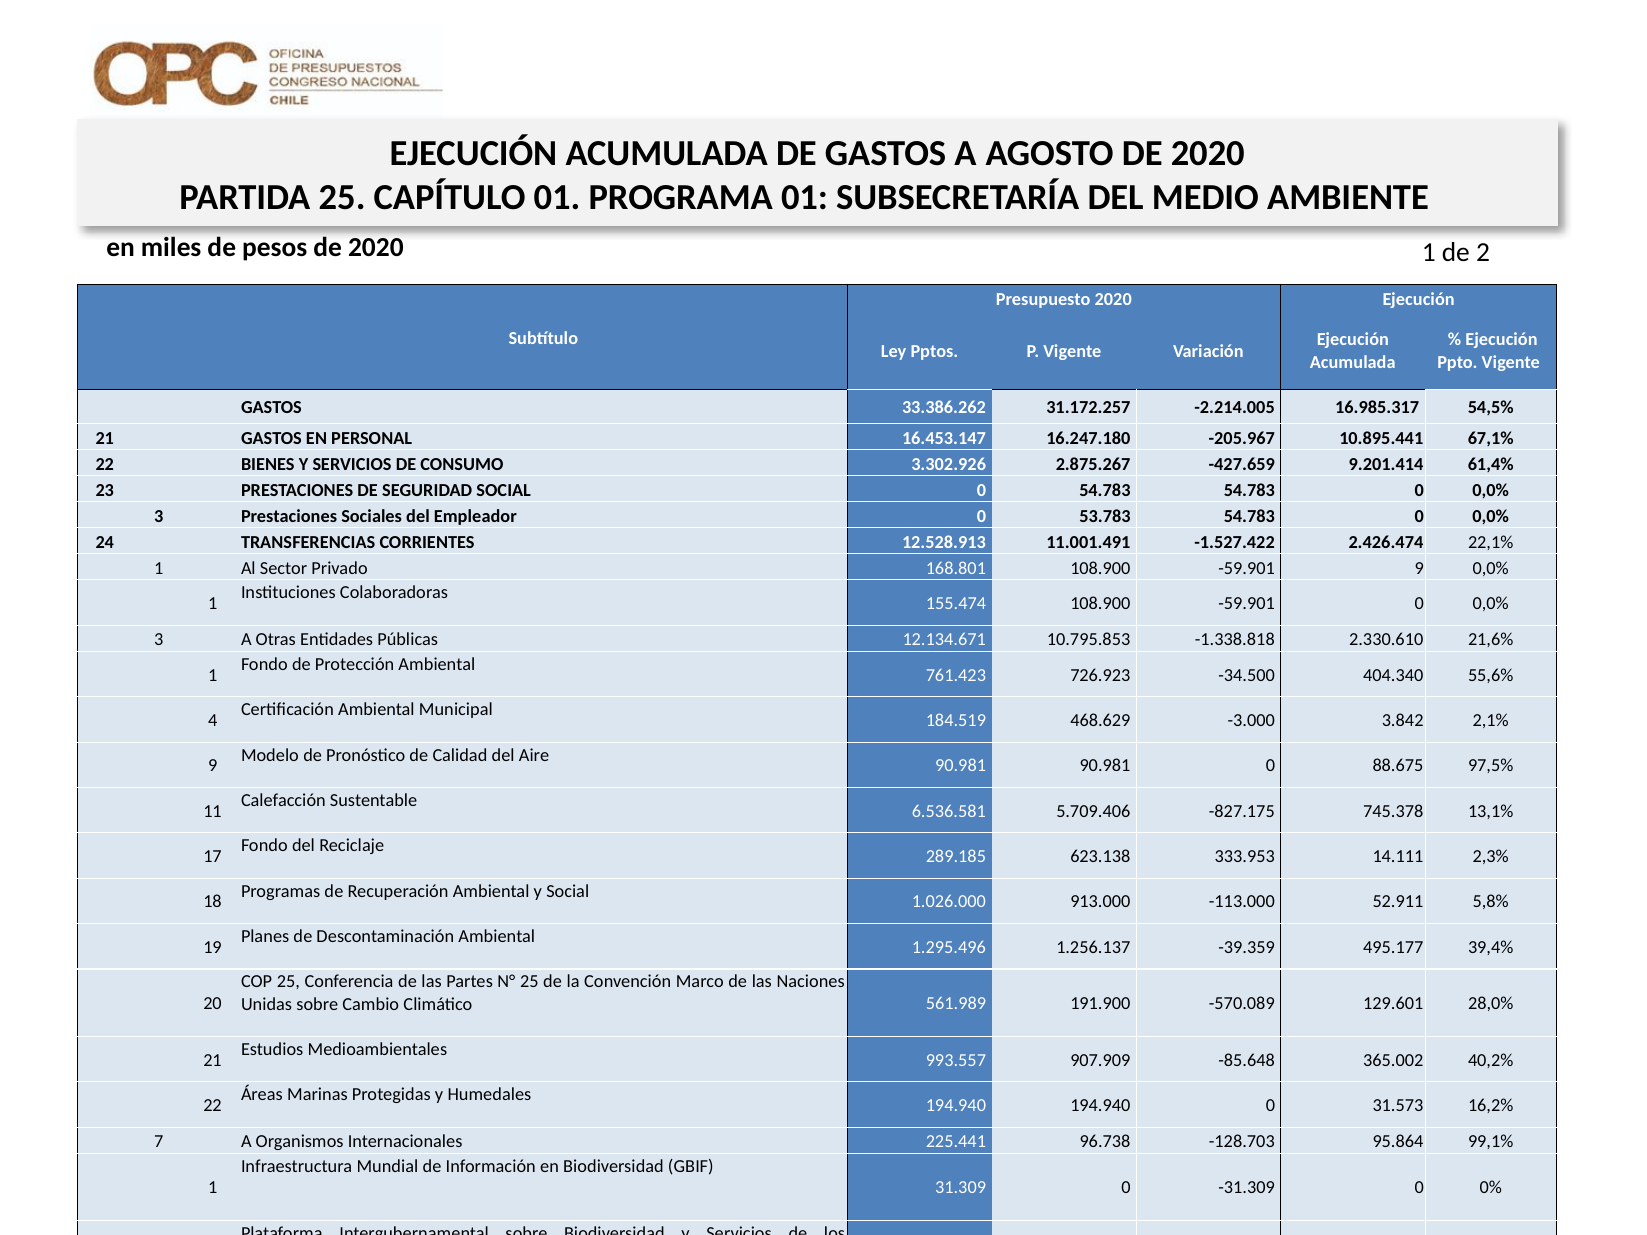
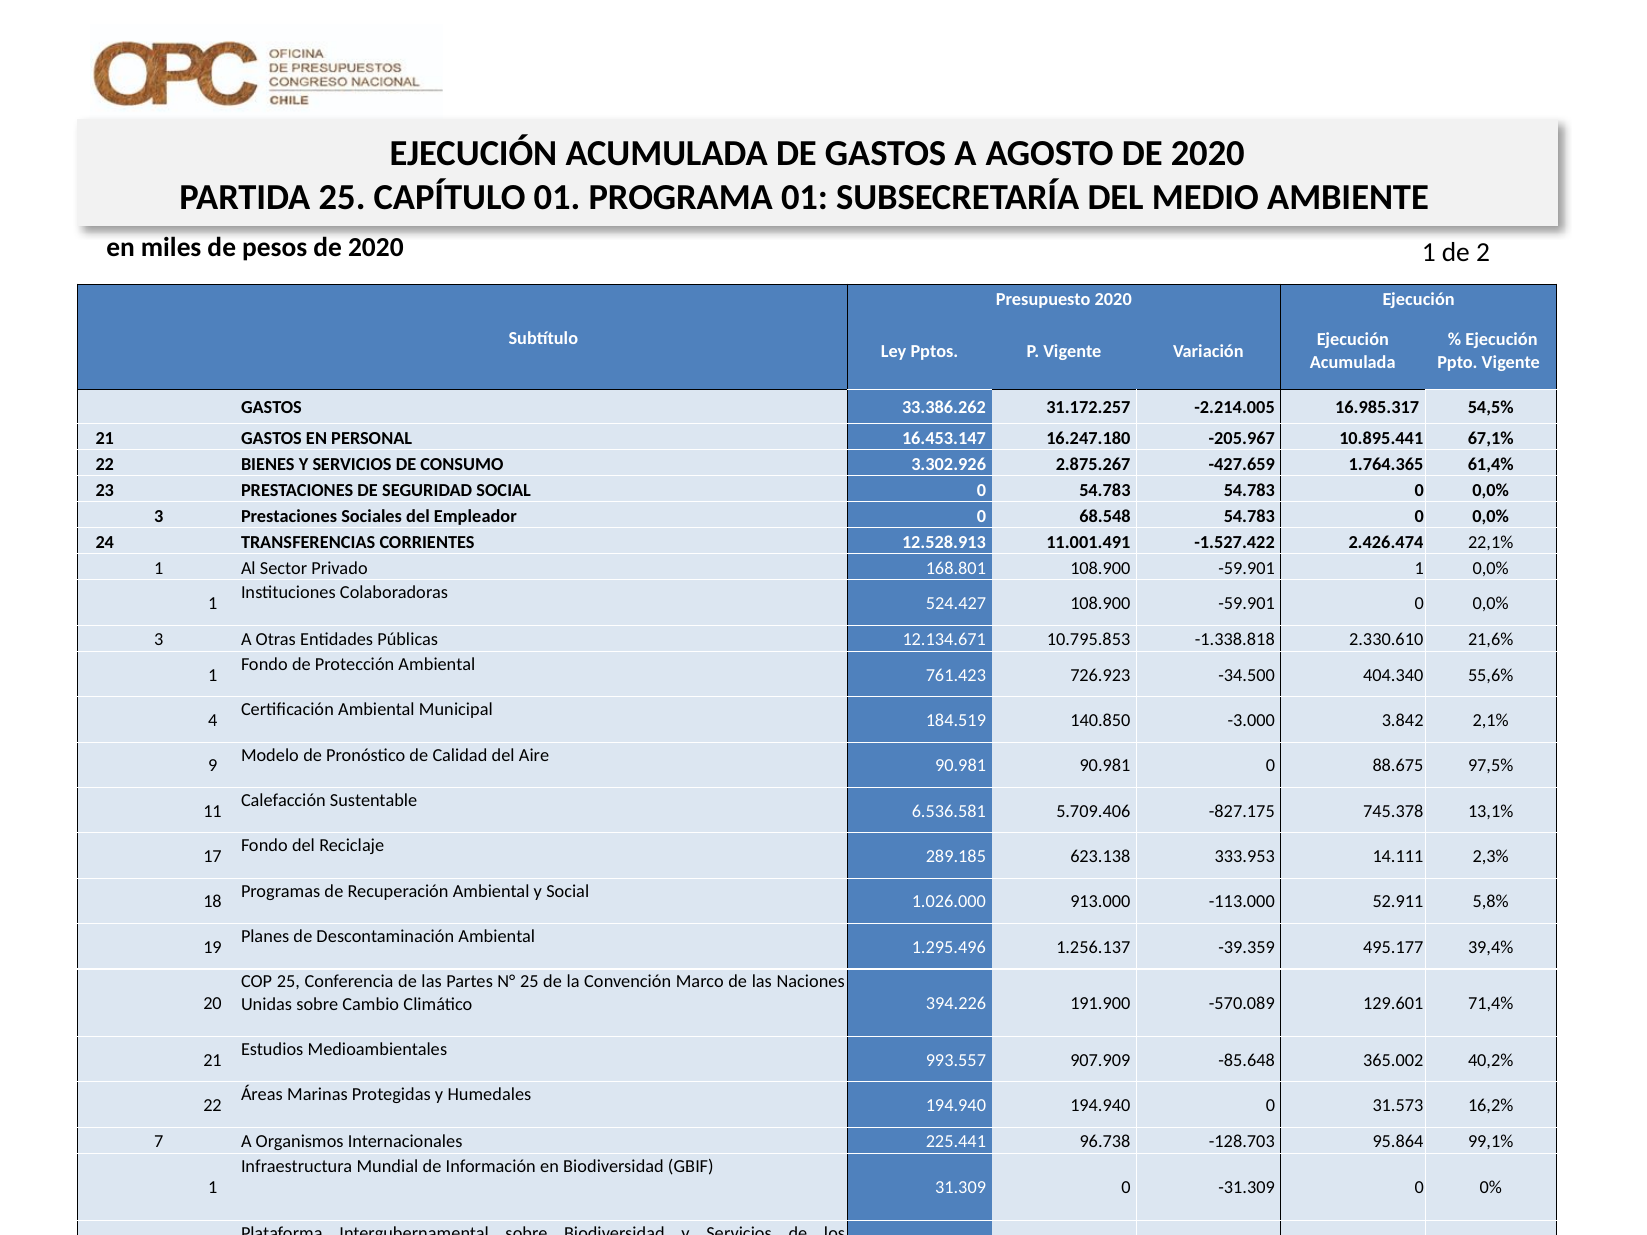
9.201.414: 9.201.414 -> 1.764.365 (1386, 464)
53.783: 53.783 -> 68.548 (1105, 516)
-59.901 9: 9 -> 1 (1419, 568)
155.474: 155.474 -> 524.427 (956, 604)
468.629: 468.629 -> 140.850 (1100, 721)
561.989: 561.989 -> 394.226 (956, 1004)
28,0%: 28,0% -> 71,4% (1491, 1004)
